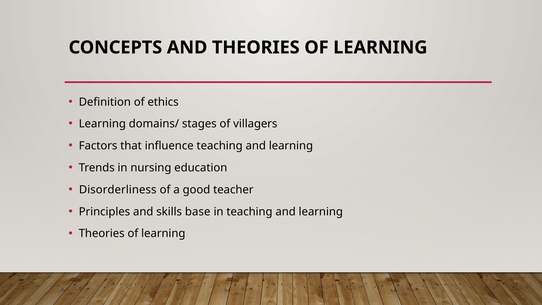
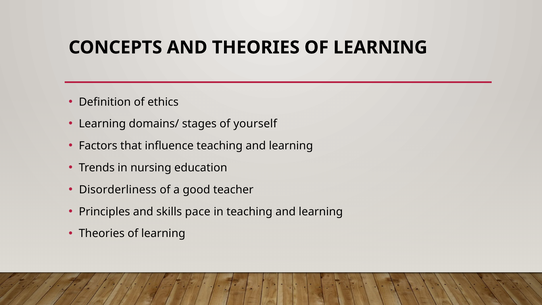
villagers: villagers -> yourself (255, 124)
base: base -> pace (198, 212)
